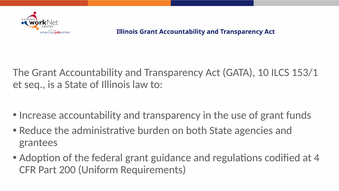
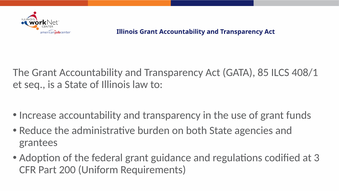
10: 10 -> 85 (263, 72)
153/1: 153/1 -> 408/1 (305, 72)
4: 4 -> 3 (317, 158)
